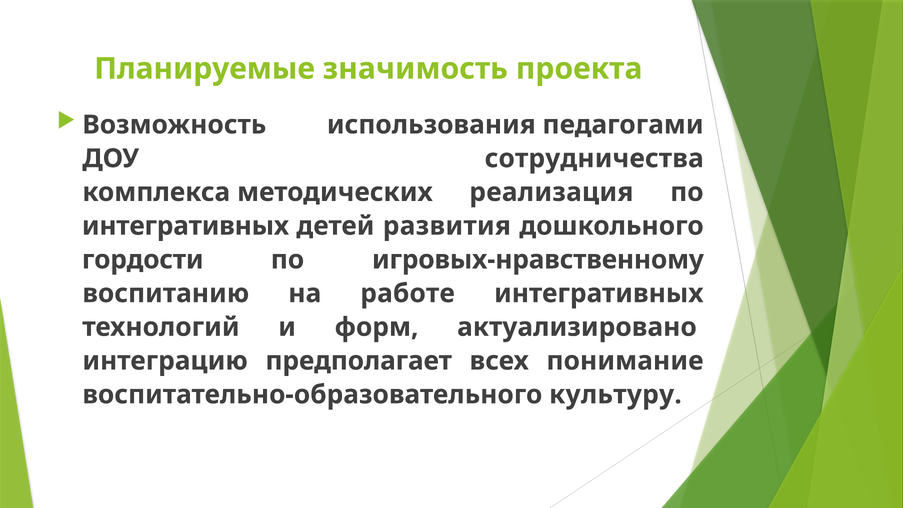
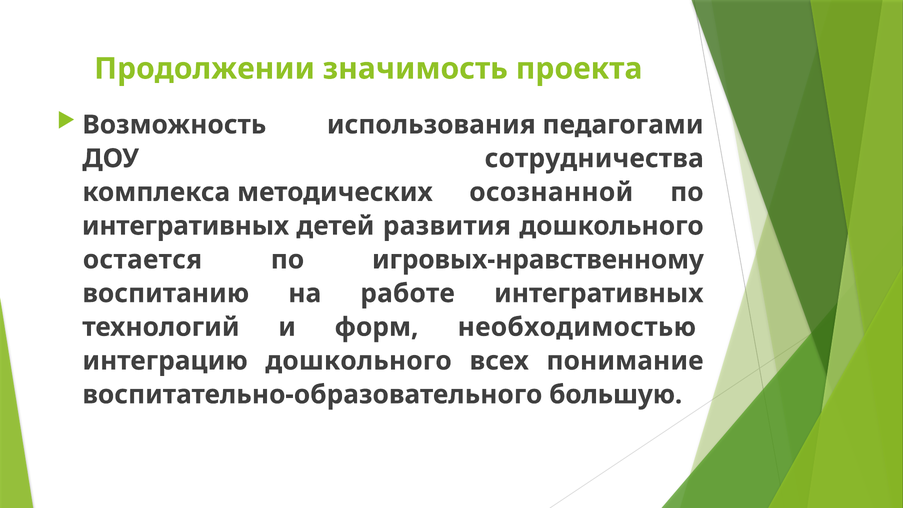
Планируемые: Планируемые -> Продолжении (204, 69)
реализация: реализация -> осознанной (551, 192)
гордости: гордости -> остается (142, 260)
актуализировано: актуализировано -> необходимостью (577, 327)
интеграцию предполагает: предполагает -> дошкольного (359, 361)
культуру: культуру -> большую (616, 395)
